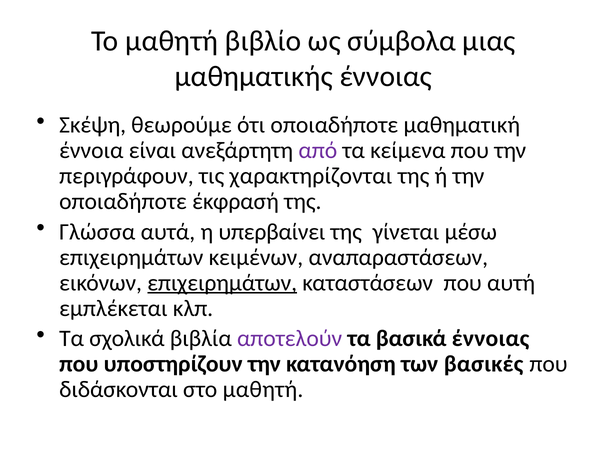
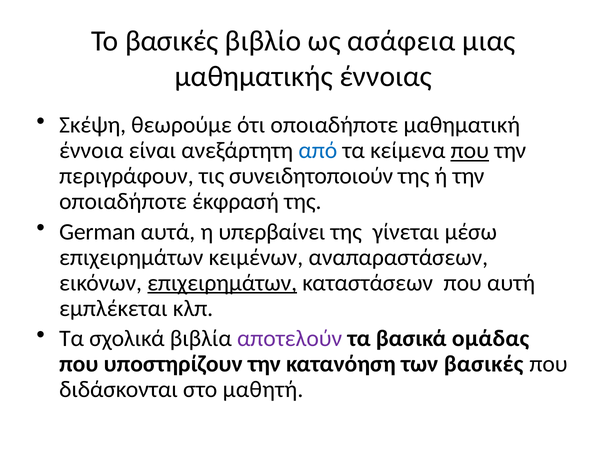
Το μαθητή: μαθητή -> βασικές (172, 41)
σύμβολα: σύμβολα -> ασάφεια (401, 41)
από colour: purple -> blue (318, 151)
που underline: none -> present (470, 151)
χαρακτηρίζονται: χαρακτηρίζονται -> συνειδητοποιούν (311, 176)
Γλώσσα: Γλώσσα -> German (97, 232)
βασικά έννοιας: έννοιας -> ομάδας (491, 339)
